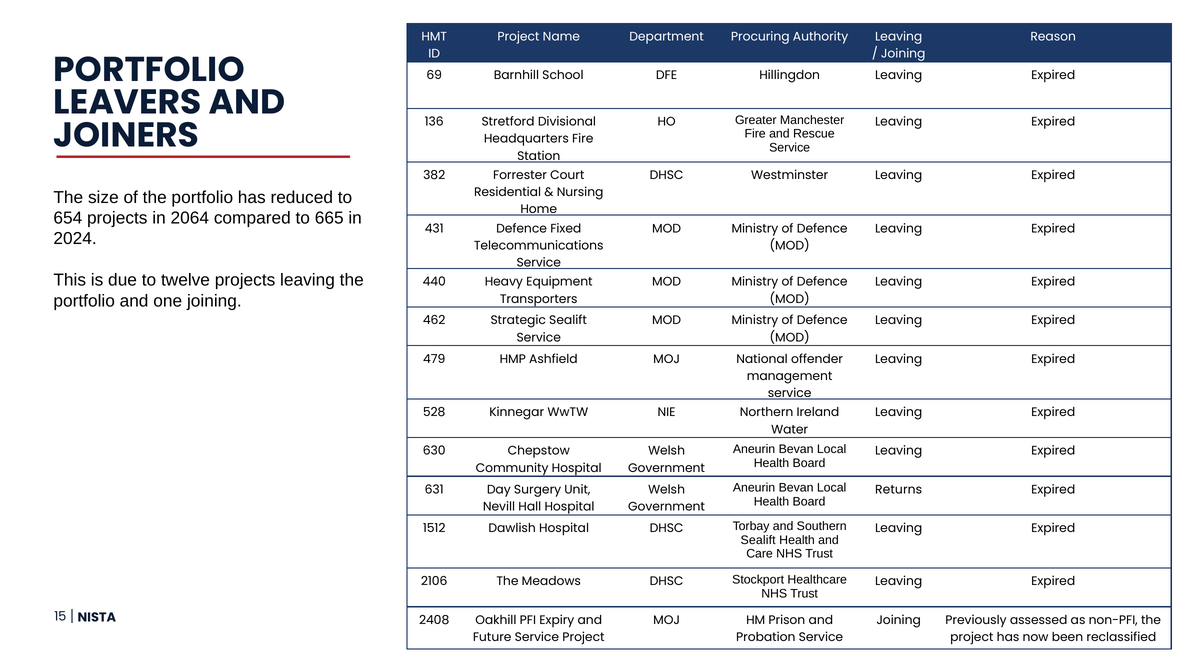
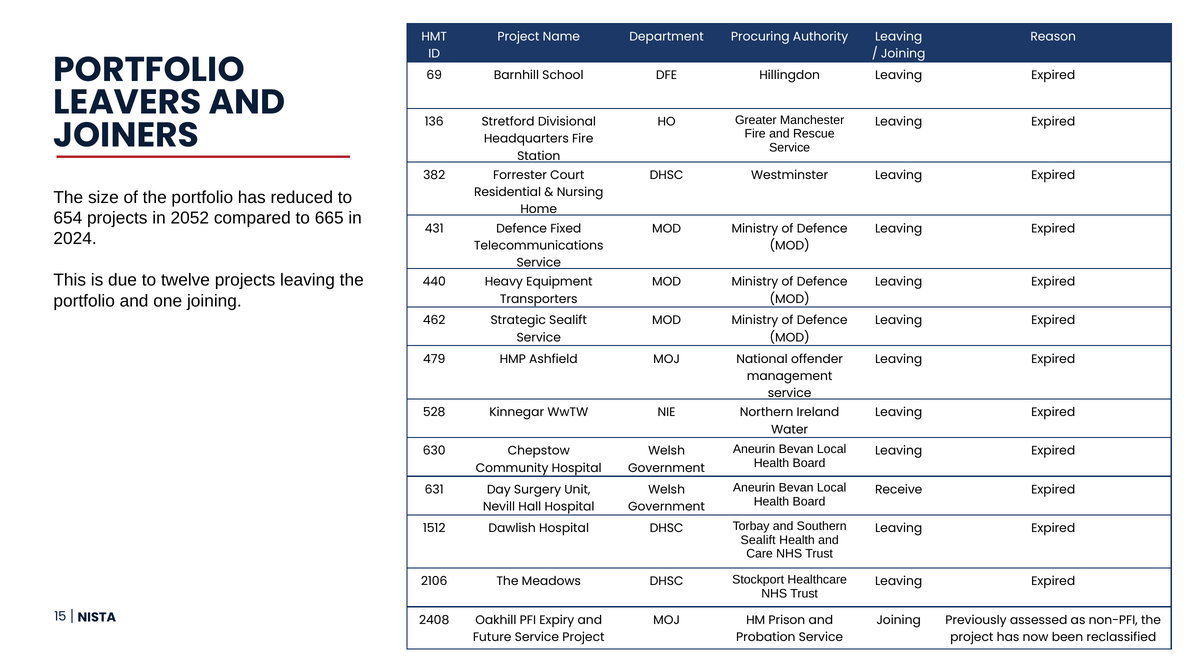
2064: 2064 -> 2052 (190, 218)
Returns: Returns -> Receive (899, 489)
